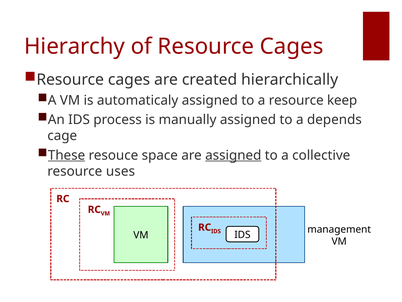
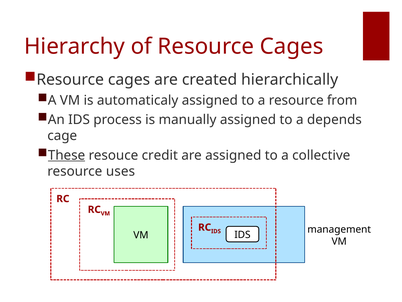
keep: keep -> from (342, 100)
space: space -> credit (160, 155)
assigned underline: present -> none (233, 155)
